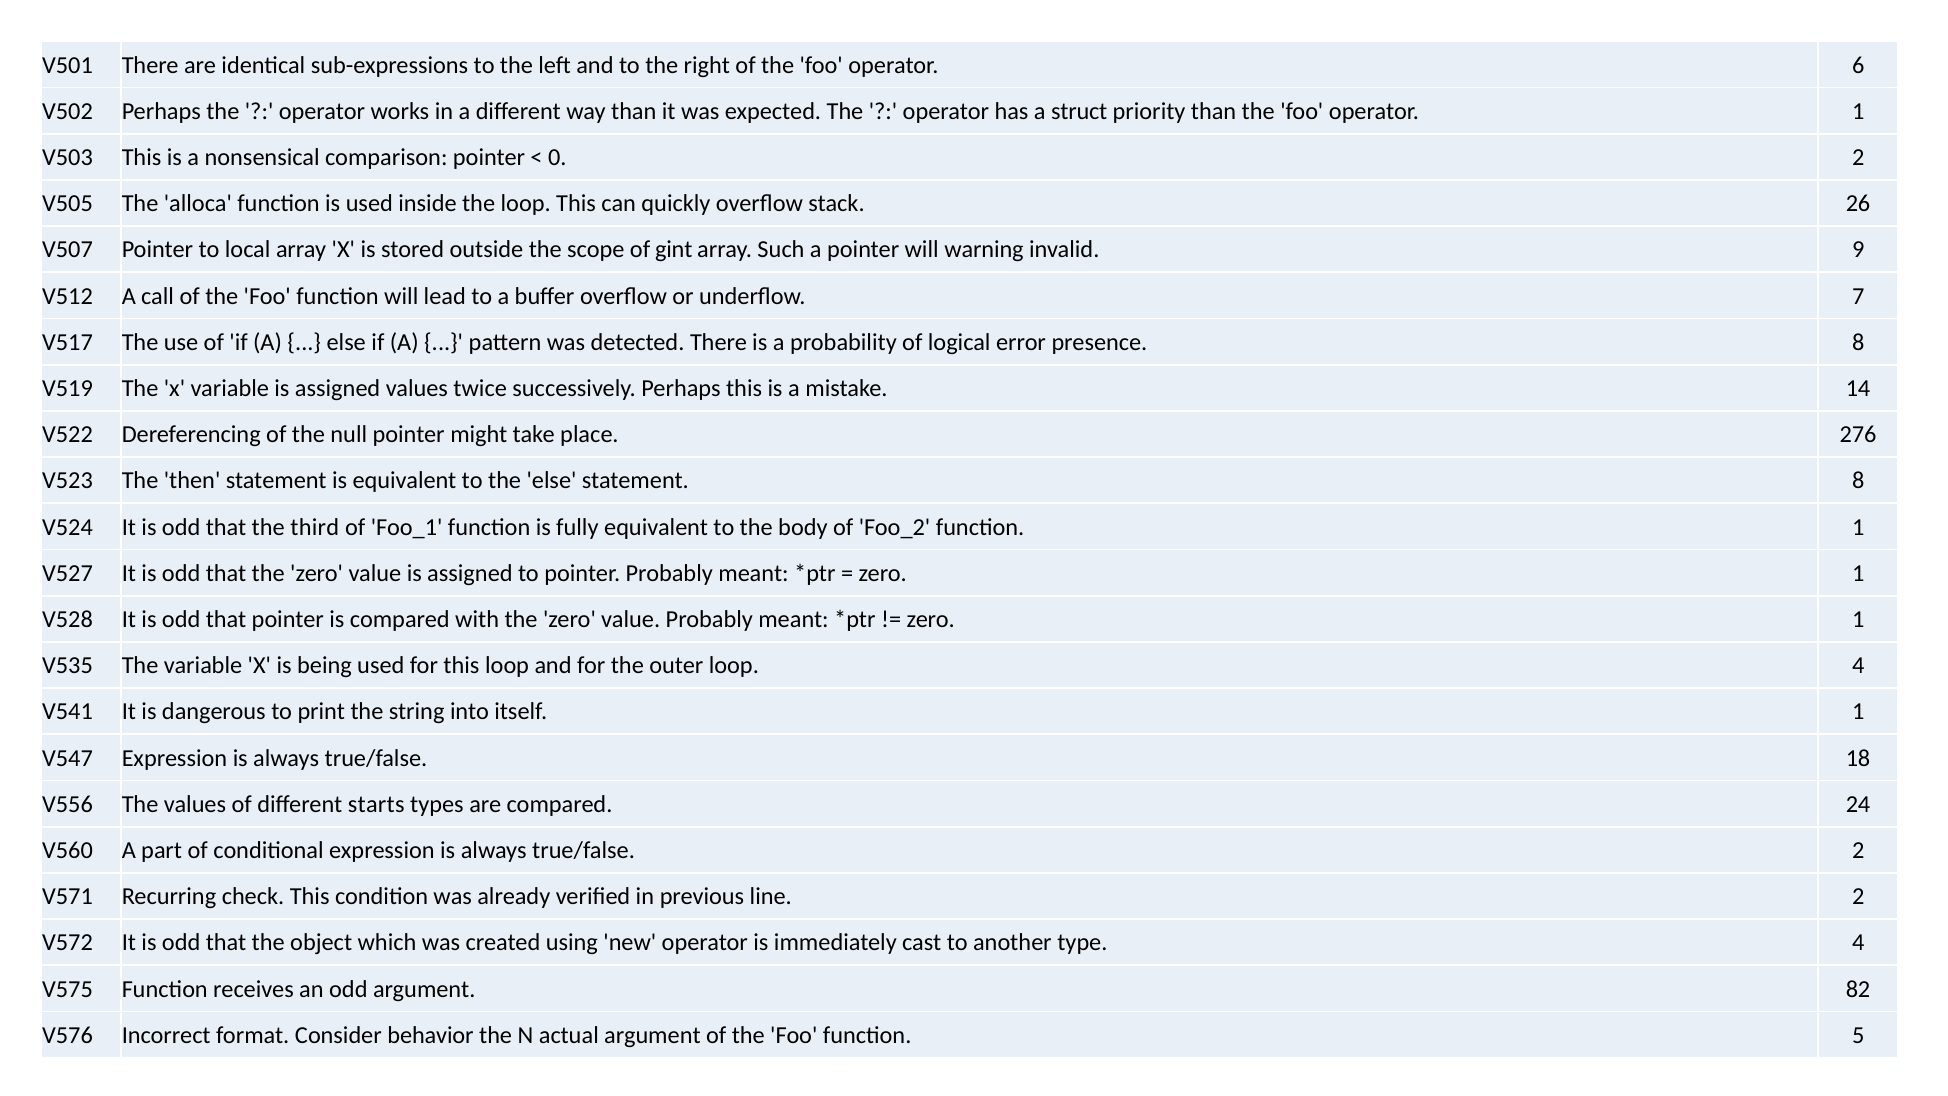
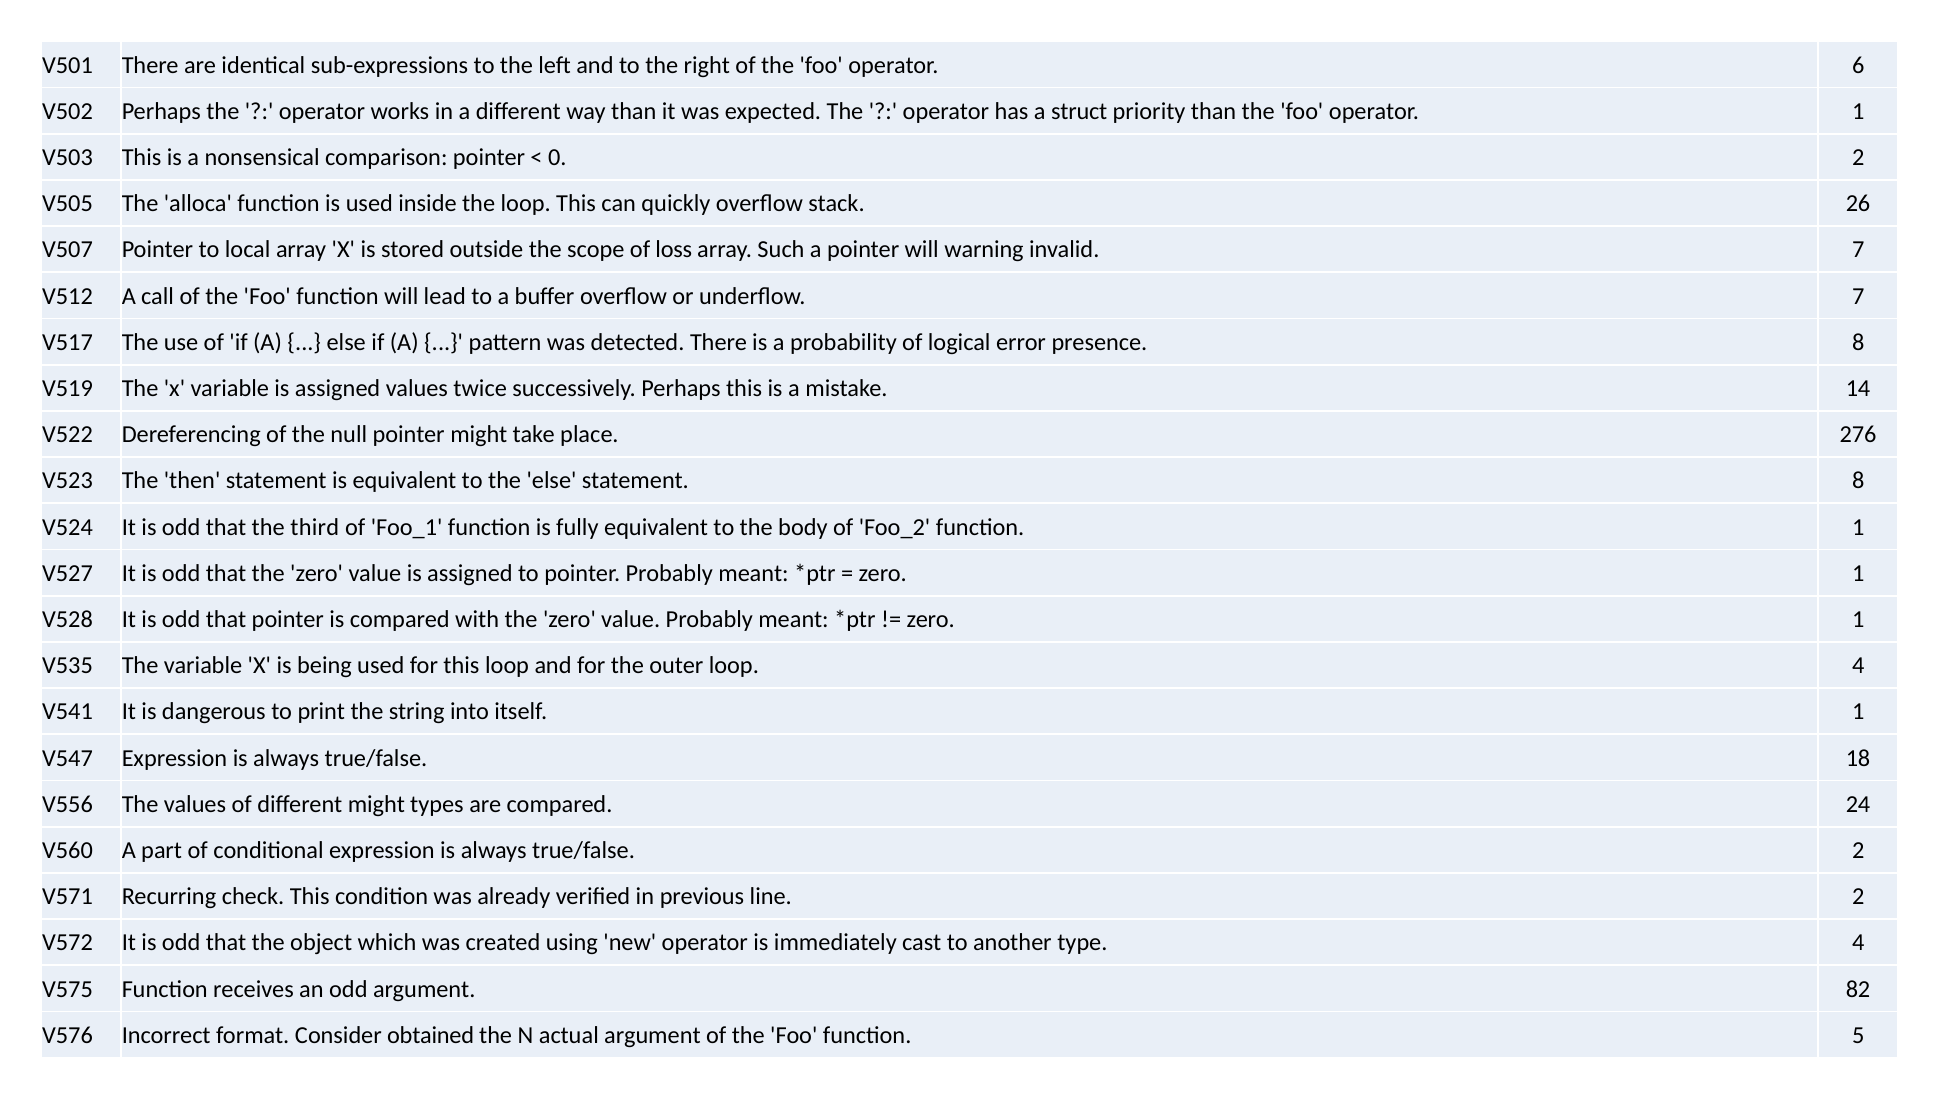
gint: gint -> loss (674, 250)
invalid 9: 9 -> 7 (1858, 250)
different starts: starts -> might (376, 804)
behavior: behavior -> obtained (431, 1035)
